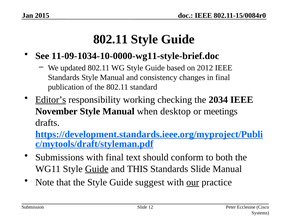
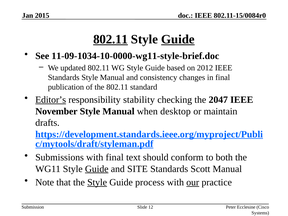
802.11 underline: none -> present (111, 39)
Guide underline: none -> present (178, 39)
working: working -> stability (139, 100)
2034: 2034 -> 2047 (218, 100)
meetings: meetings -> maintain (221, 111)
THIS: THIS -> SITE (137, 169)
Standards Slide: Slide -> Scott (200, 169)
Style underline: none -> present (97, 182)
suggest: suggest -> process (150, 182)
